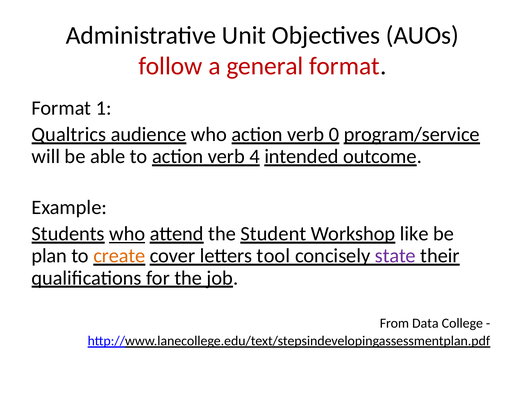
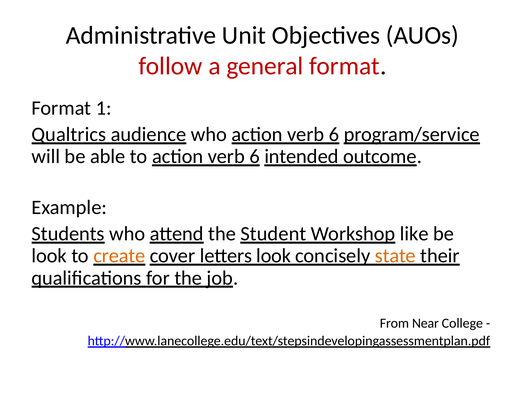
who action verb 0: 0 -> 6 (334, 134)
to action verb 4: 4 -> 6 (255, 156)
who underline: present -> none (127, 234)
plan: plan -> look (49, 256)
letters tool: tool -> look (274, 256)
state colour: purple -> orange (395, 256)
Data: Data -> Near (425, 323)
